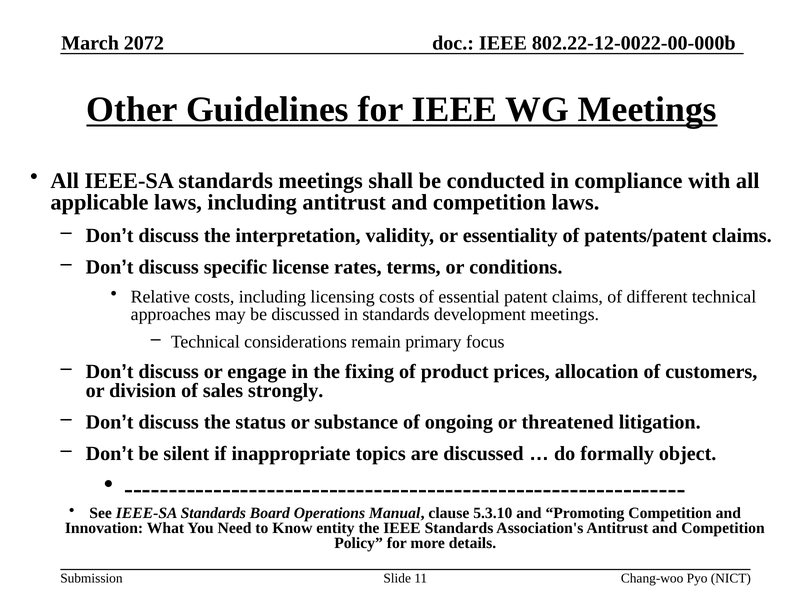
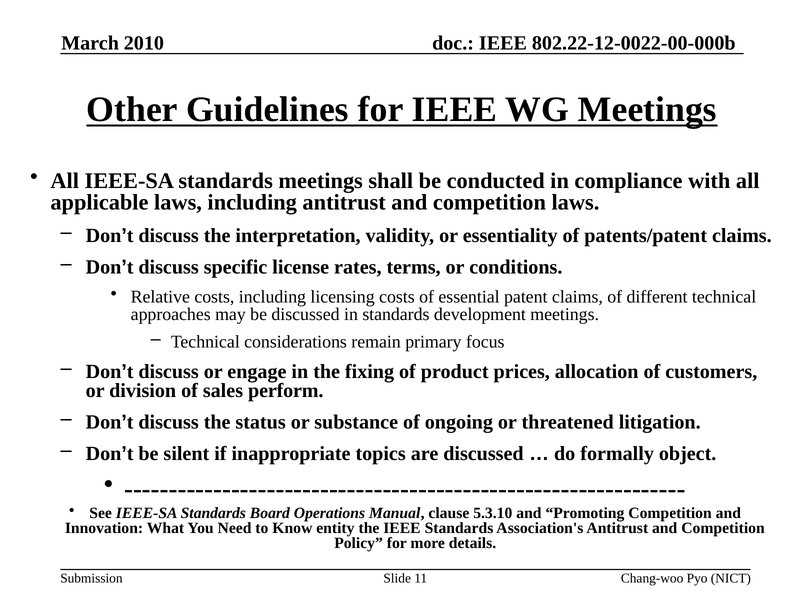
2072: 2072 -> 2010 (144, 43)
strongly: strongly -> perform (286, 391)
